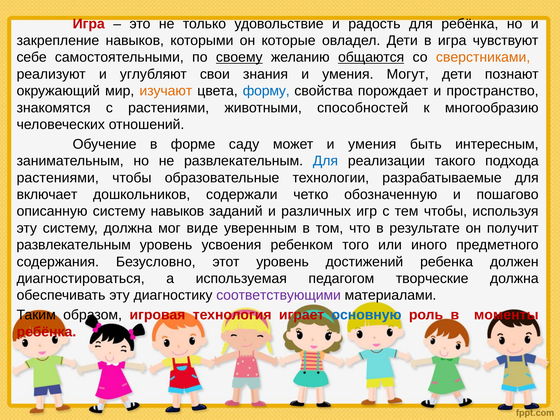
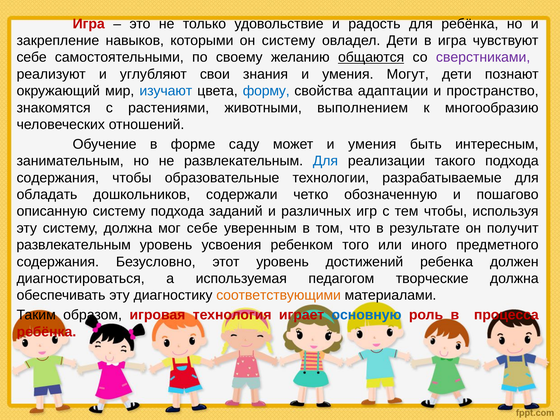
он которые: которые -> систему (289, 41)
своему underline: present -> none (239, 57)
сверстниками colour: orange -> purple (483, 57)
изучают colour: orange -> blue (166, 91)
порождает: порождает -> адаптации (393, 91)
способностей: способностей -> выполнением (363, 108)
растениями: растениями -> содержания (58, 178)
включает: включает -> обладать (47, 195)
систему навыков: навыков -> подхода (177, 211)
мог виде: виде -> себе (202, 228)
соответствующими colour: purple -> orange (279, 295)
моменты: моменты -> процесса (506, 315)
